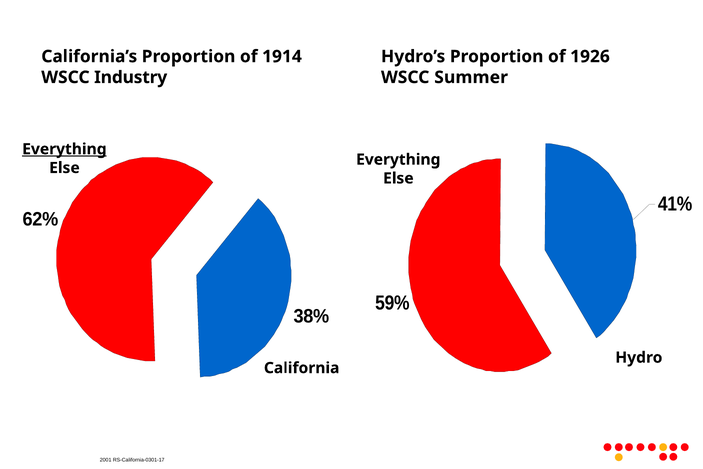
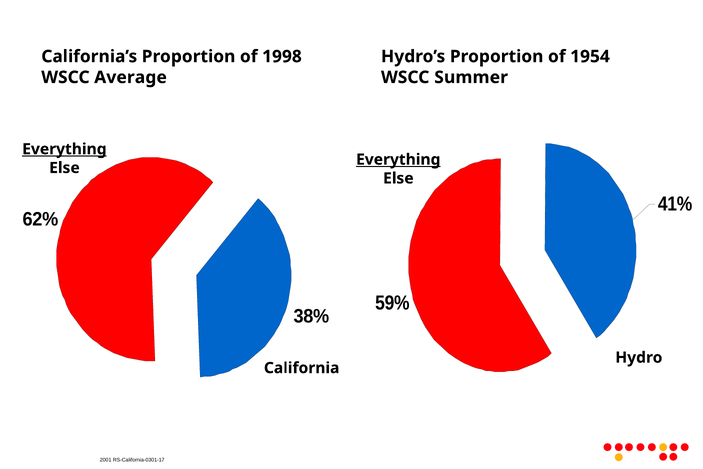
1914: 1914 -> 1998 (282, 56)
1926: 1926 -> 1954 (590, 56)
Industry: Industry -> Average (131, 77)
Everything underline: none -> present (398, 159)
